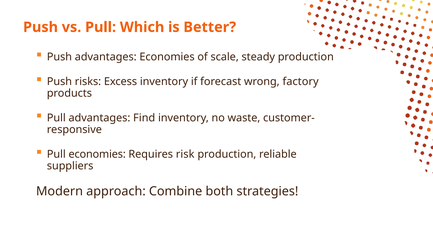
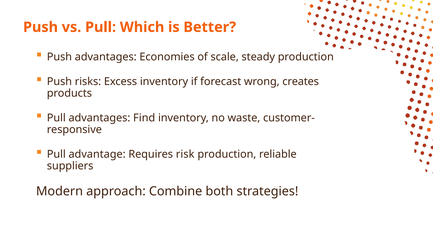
factory: factory -> creates (301, 81)
Pull economies: economies -> advantage (97, 154)
